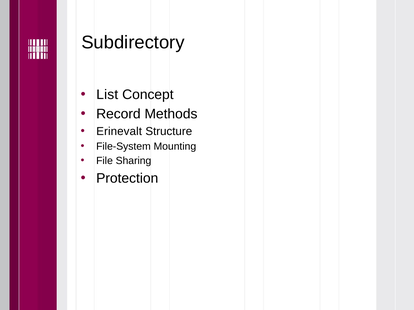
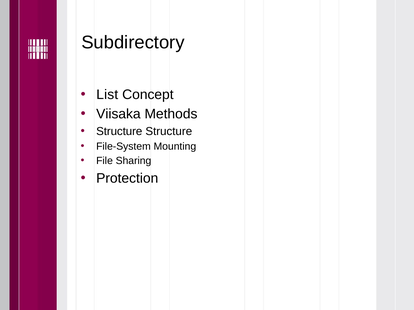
Record: Record -> Viisaka (118, 114)
Erinevalt: Erinevalt -> Structure (119, 131)
